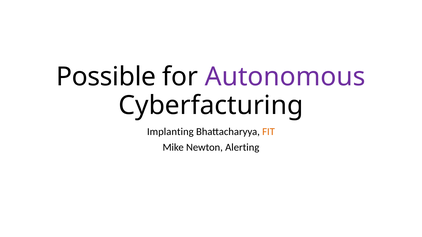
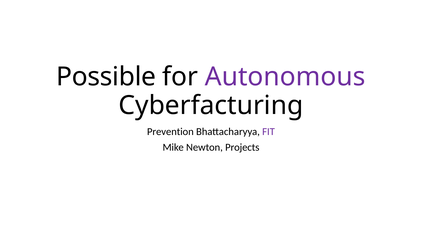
Implanting: Implanting -> Prevention (170, 132)
FIT colour: orange -> purple (269, 132)
Alerting: Alerting -> Projects (242, 148)
